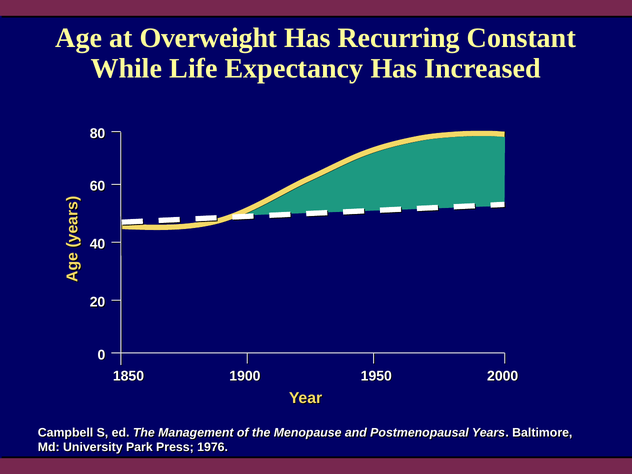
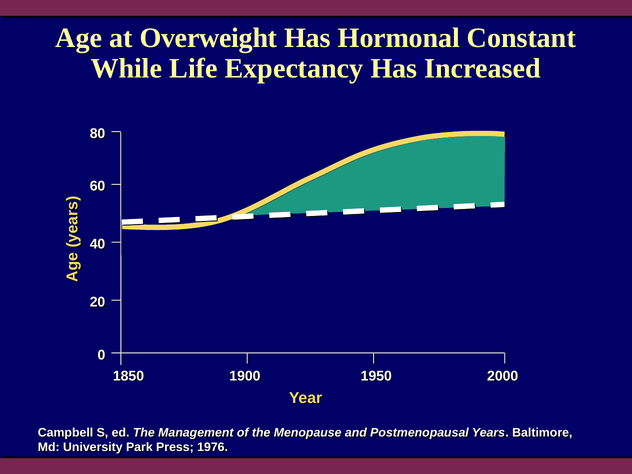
Recurring: Recurring -> Hormonal (399, 38)
